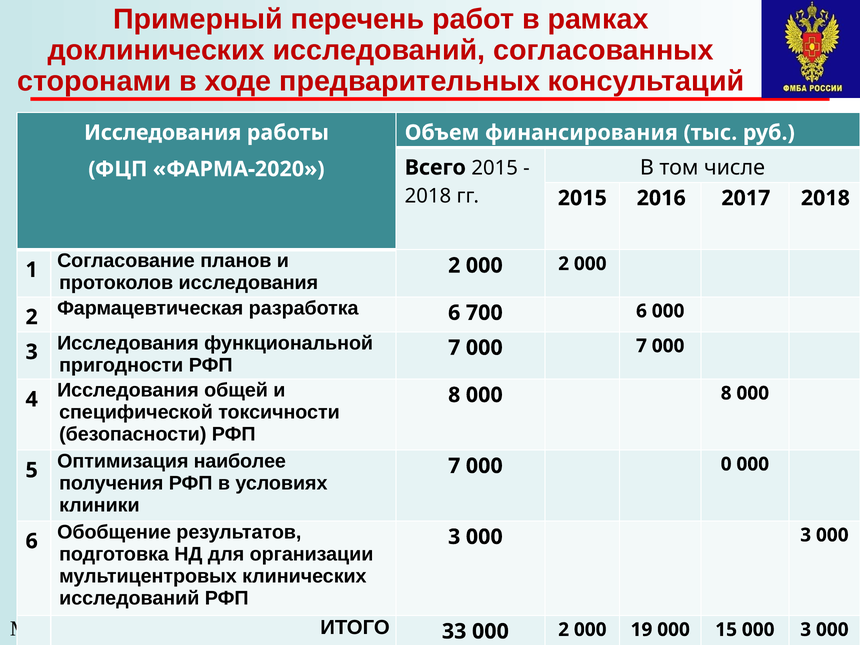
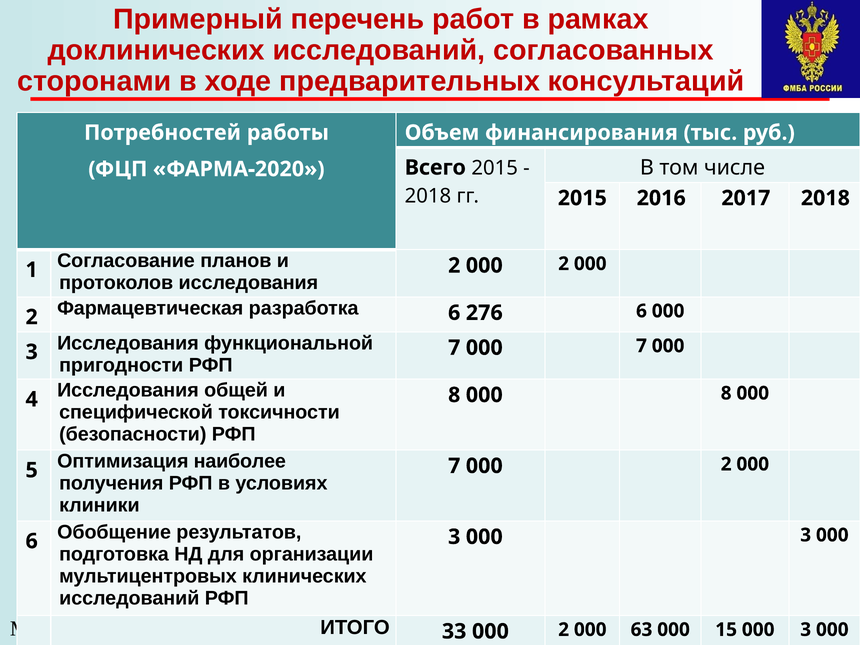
Исследования: Исследования -> Потребностей (163, 133)
700: 700 -> 276 (484, 313)
7 000 0: 0 -> 2 (726, 464)
19: 19 -> 63 (641, 630)
